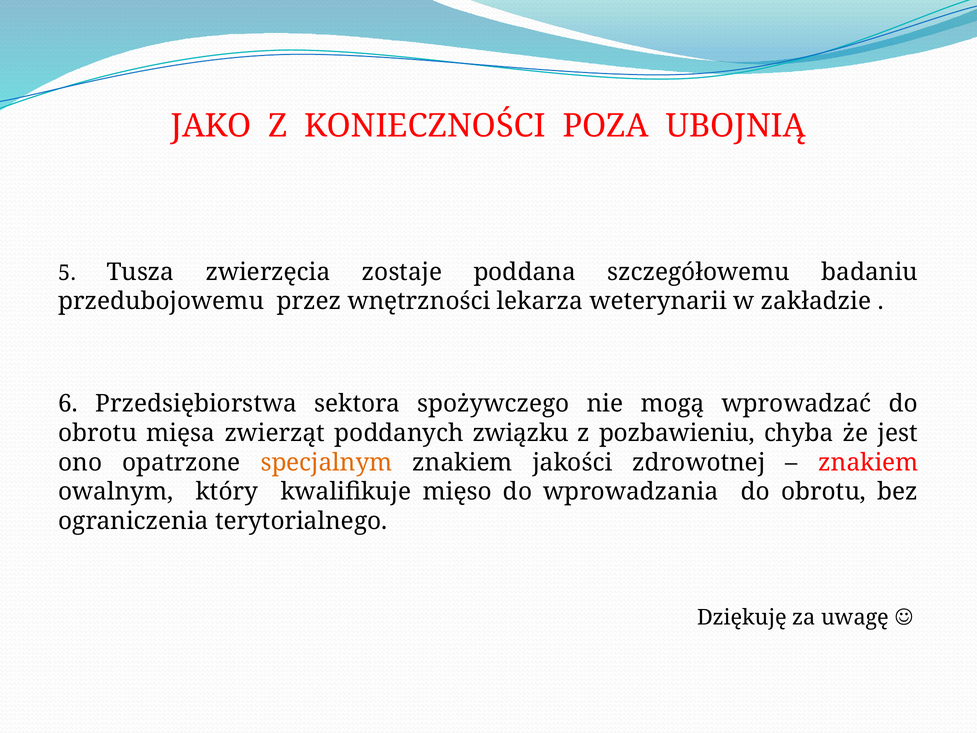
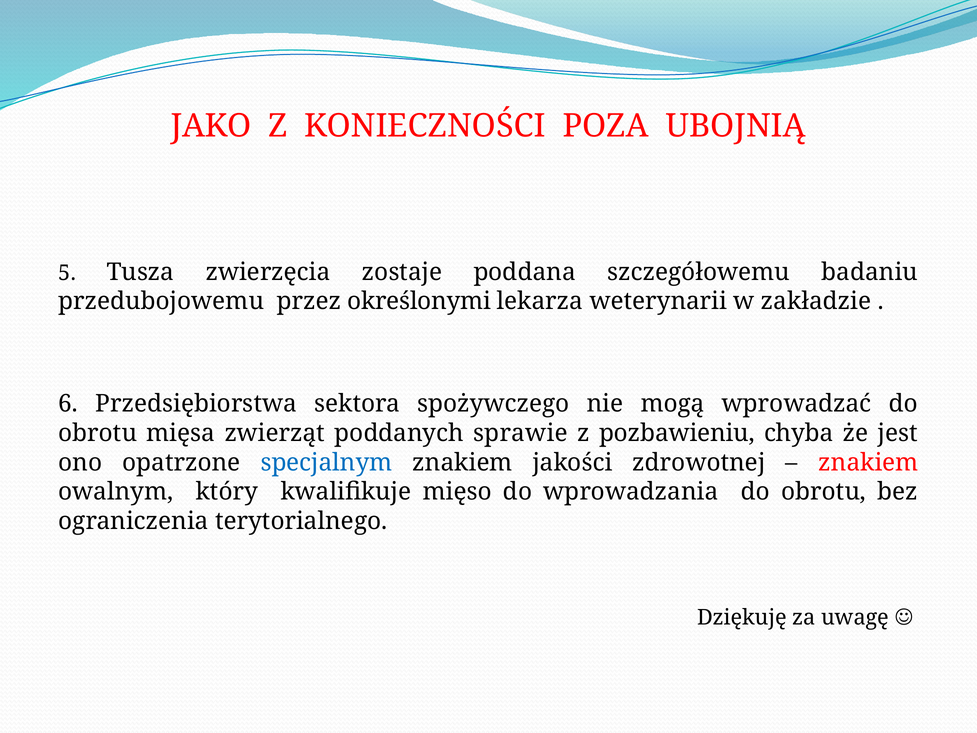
wnętrzności: wnętrzności -> określonymi (419, 301)
związku: związku -> sprawie (520, 433)
specjalnym colour: orange -> blue (326, 462)
